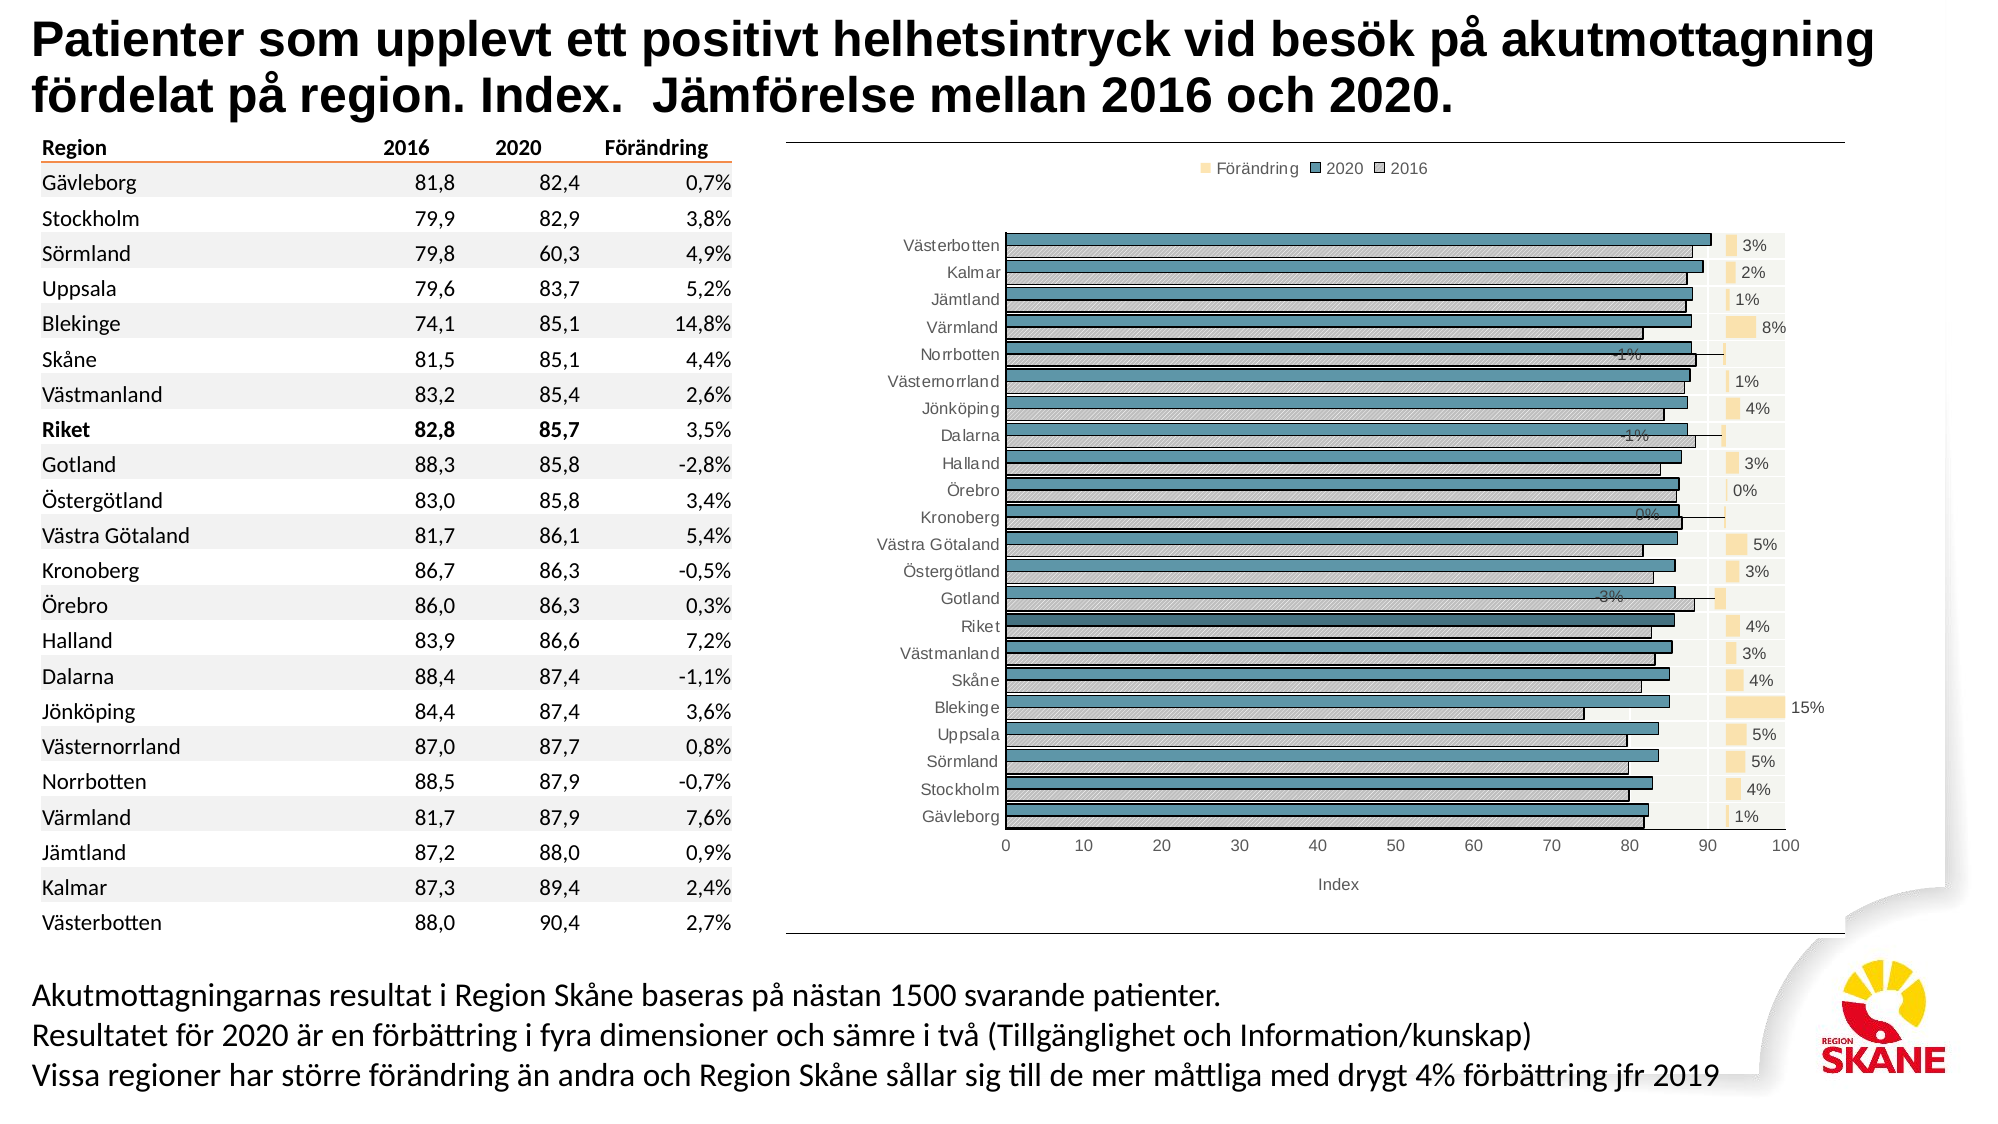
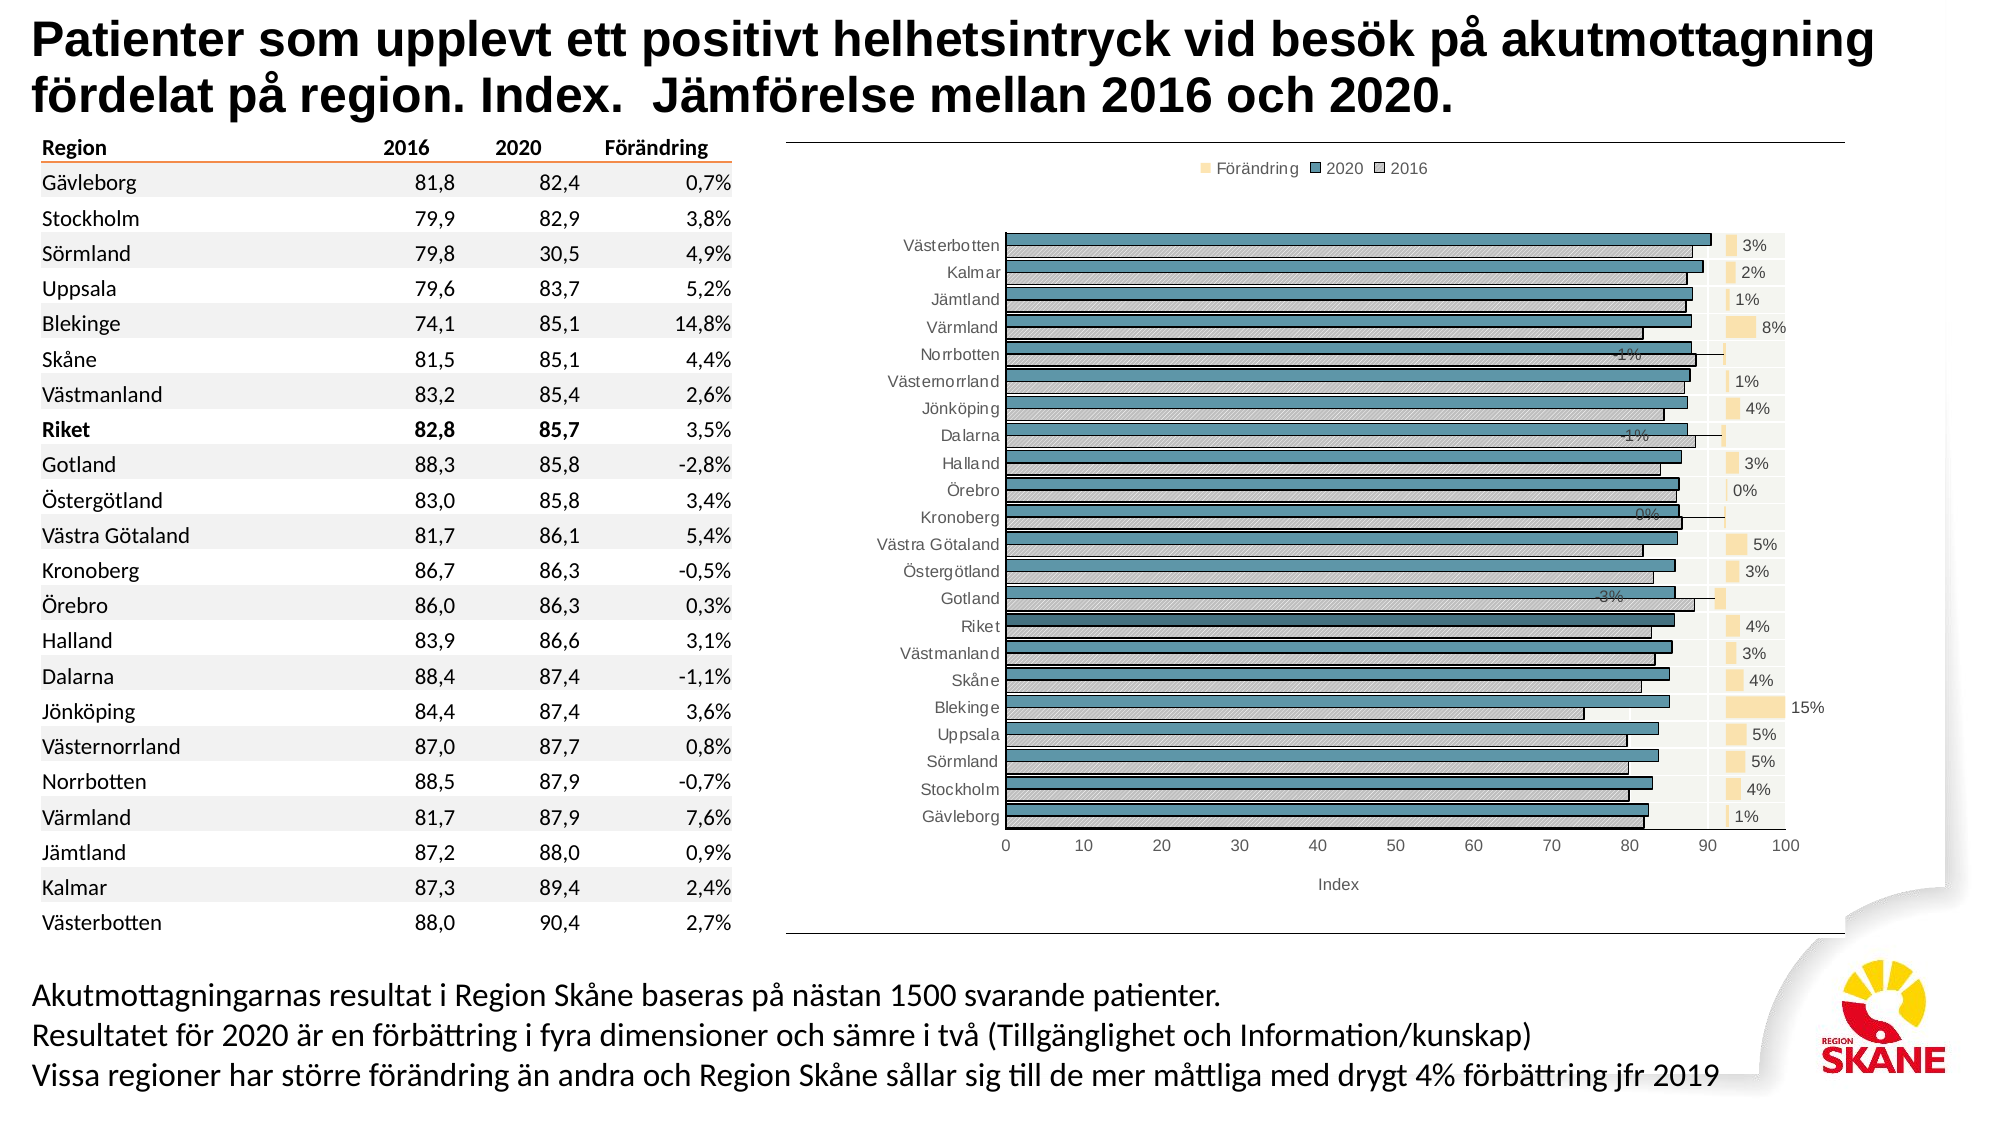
60,3: 60,3 -> 30,5 (560, 254)
7,2%: 7,2% -> 3,1% (709, 641)
